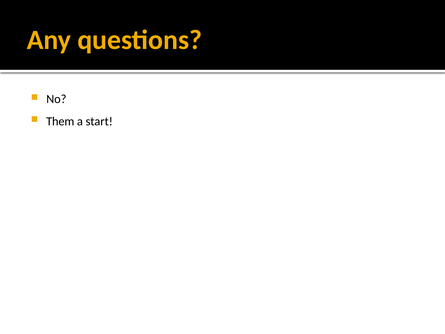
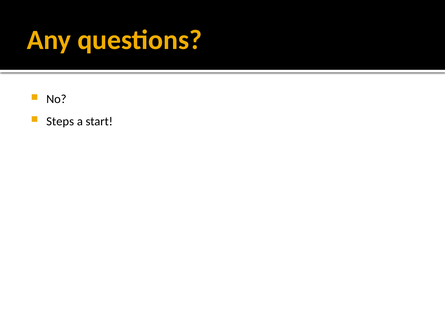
Them: Them -> Steps (60, 121)
